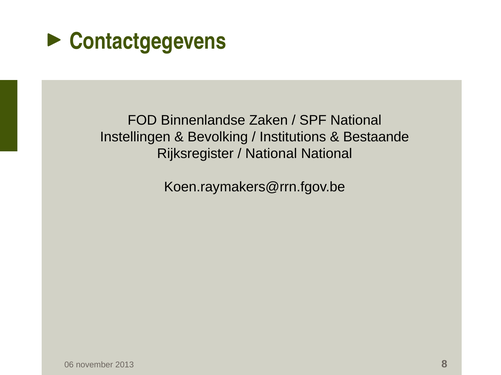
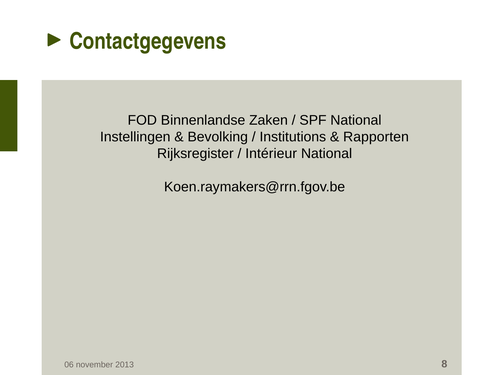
Bestaande: Bestaande -> Rapporten (376, 137)
National: National -> Intérieur (271, 154)
